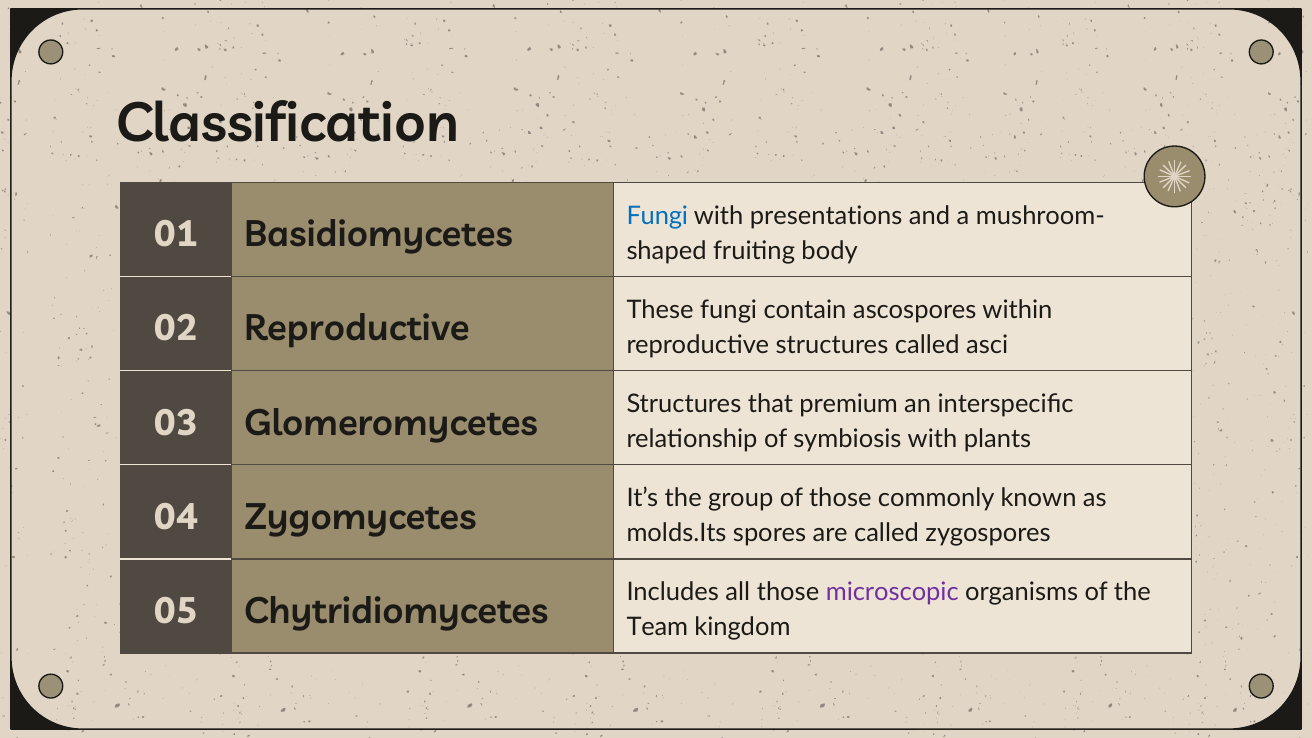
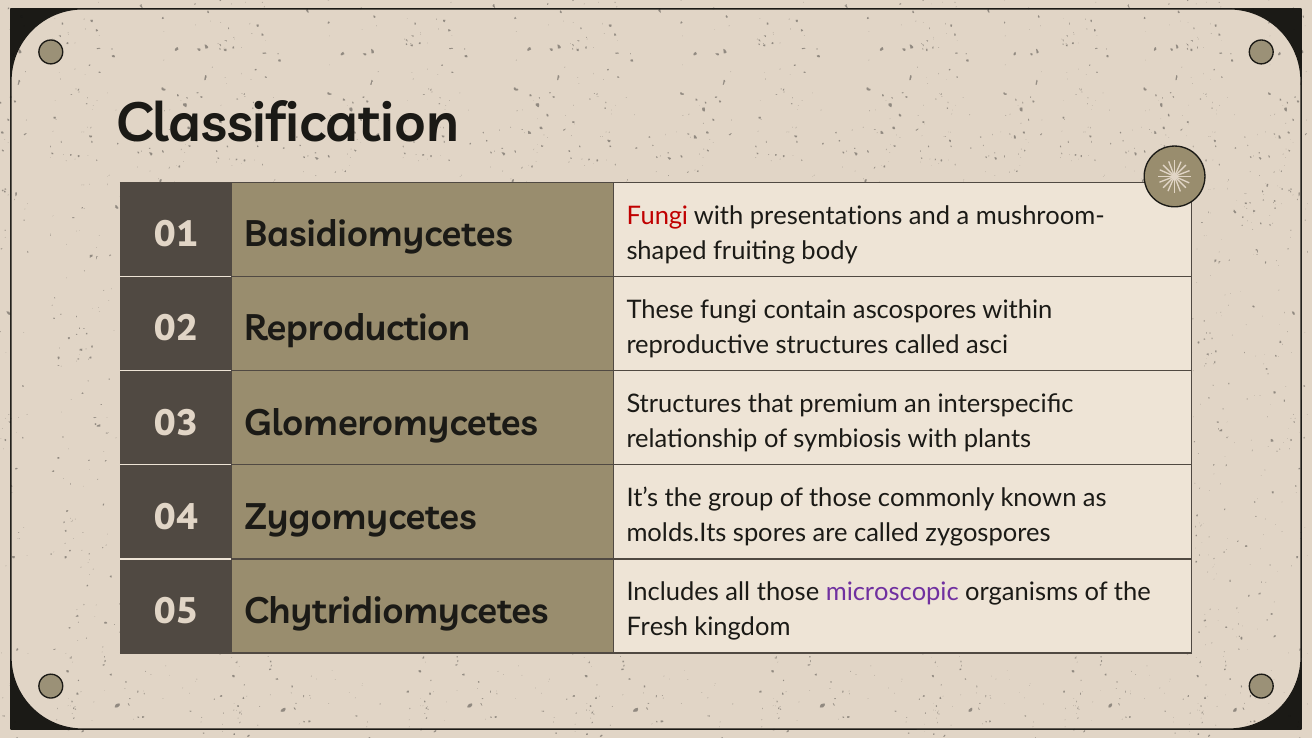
Fungi colour: blue -> red (657, 216)
02 Reproductive: Reproductive -> Reproduction (357, 329)
Team: Team -> Fresh (657, 627)
